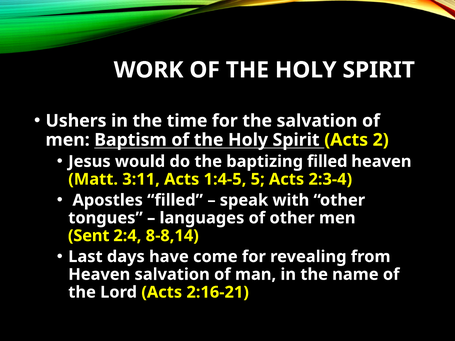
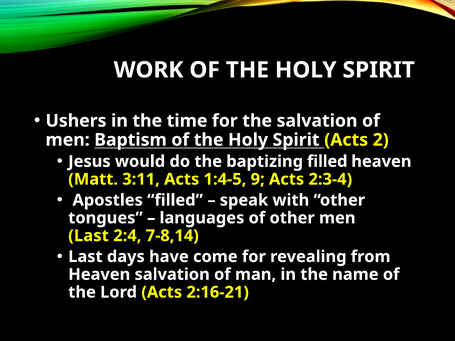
5: 5 -> 9 (258, 179)
Sent: Sent -> Last (89, 236)
8-8,14: 8-8,14 -> 7-8,14 (172, 236)
